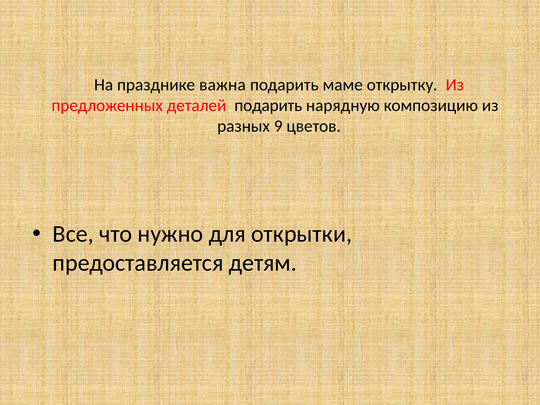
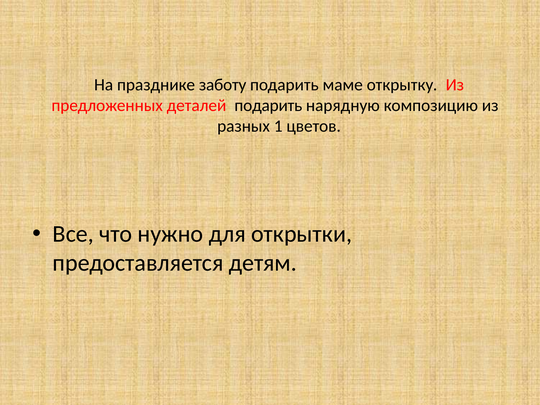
важна: важна -> заботу (223, 85)
9: 9 -> 1 (278, 126)
